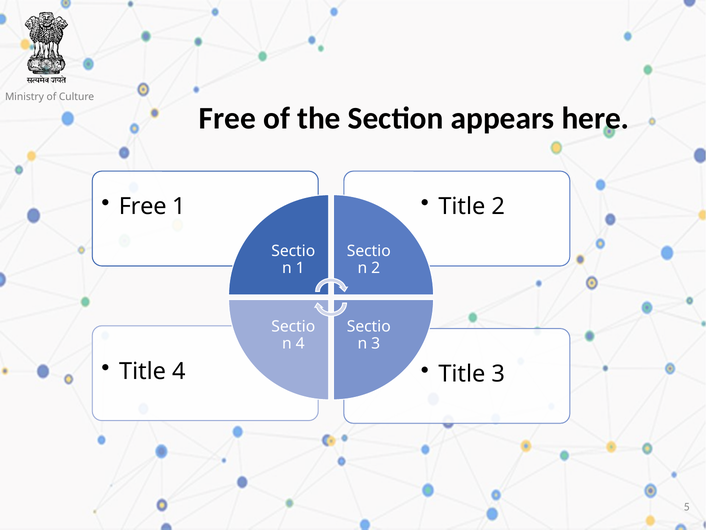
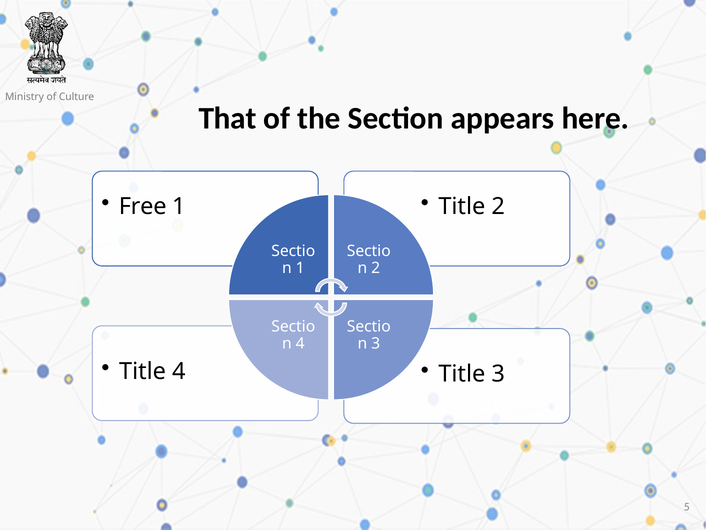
Free: Free -> That (228, 118)
